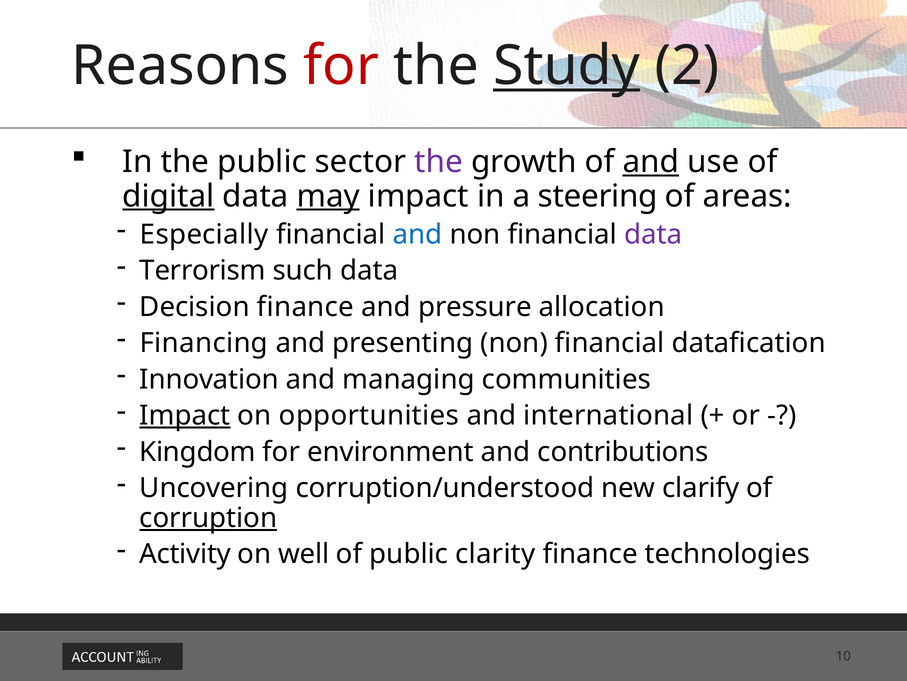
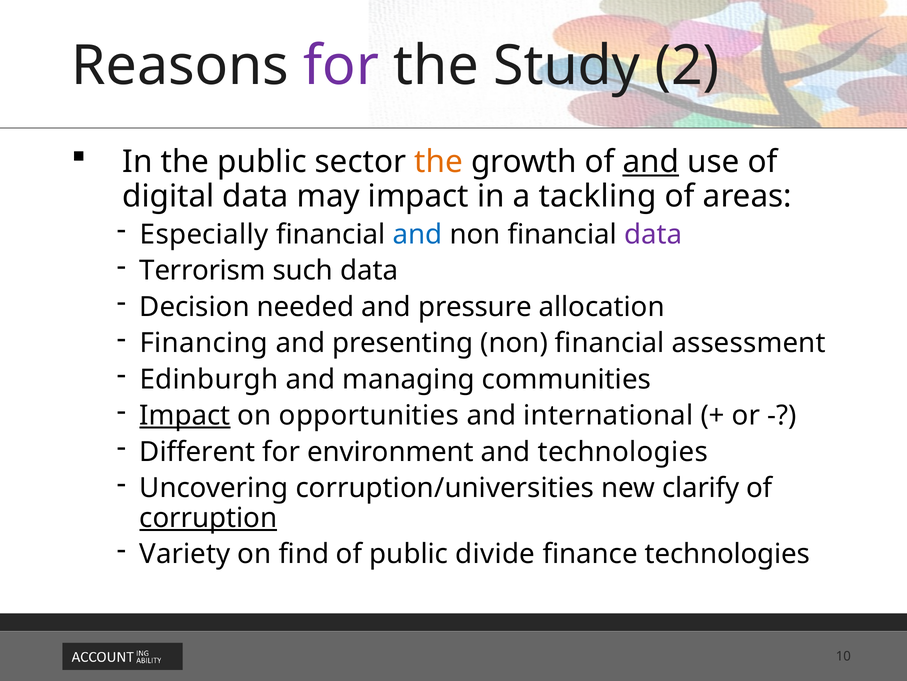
for colour: red -> purple (341, 66)
Study underline: present -> none (567, 66)
the colour: purple -> orange (439, 162)
digital underline: present -> none (168, 196)
may underline: present -> none (328, 196)
steering: steering -> tackling (598, 196)
Decision finance: finance -> needed (306, 307)
datafication: datafication -> assessment (749, 343)
Innovation: Innovation -> Edinburgh (209, 379)
Kingdom: Kingdom -> Different (197, 451)
and contributions: contributions -> technologies (623, 451)
corruption/understood: corruption/understood -> corruption/universities (445, 488)
Activity: Activity -> Variety (185, 554)
well: well -> find (304, 554)
clarity: clarity -> divide (495, 554)
